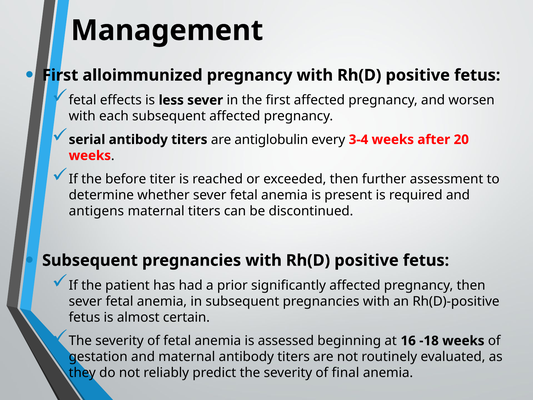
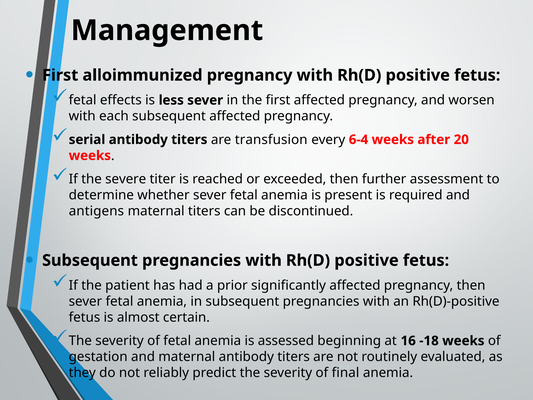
antiglobulin: antiglobulin -> transfusion (271, 140)
3-4: 3-4 -> 6-4 (358, 140)
before: before -> severe (126, 179)
